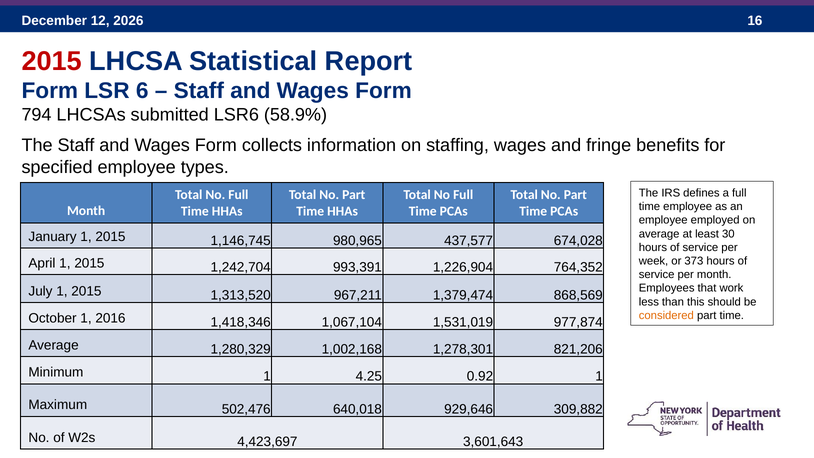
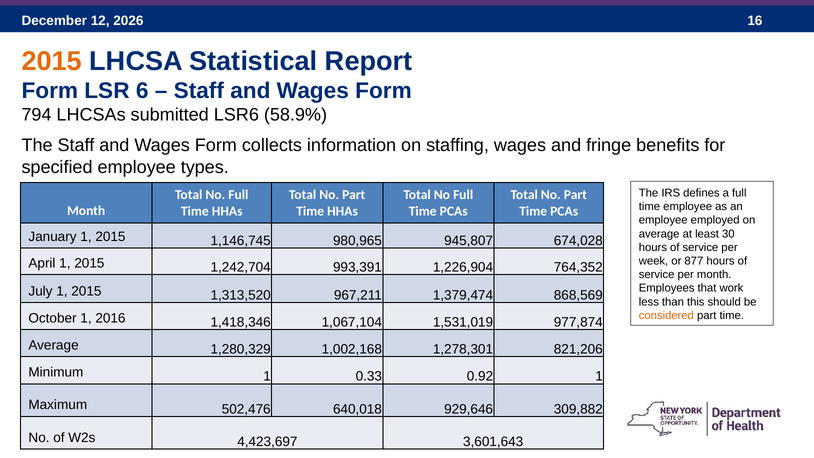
2015 colour: red -> orange (52, 61)
437,577: 437,577 -> 945,807 (469, 241)
373: 373 -> 877 (694, 261)
4.25: 4.25 -> 0.33 (369, 376)
